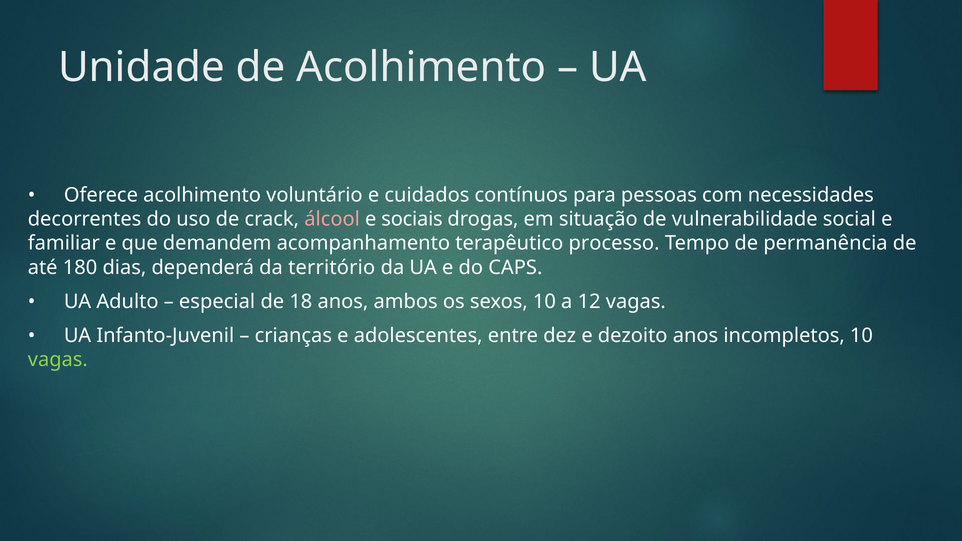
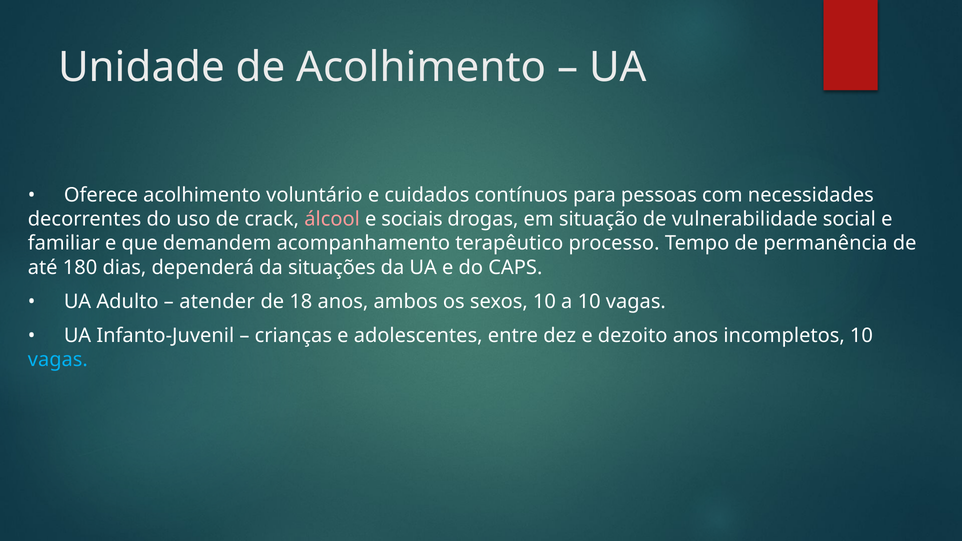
território: território -> situações (332, 267)
especial: especial -> atender (217, 302)
a 12: 12 -> 10 (589, 302)
vagas colour: light green -> light blue (58, 360)
